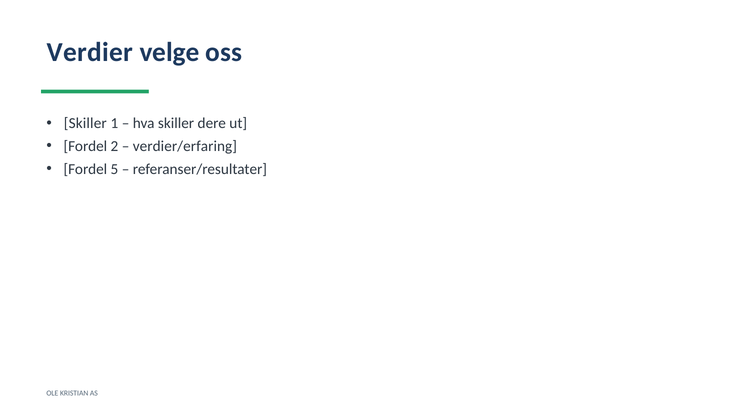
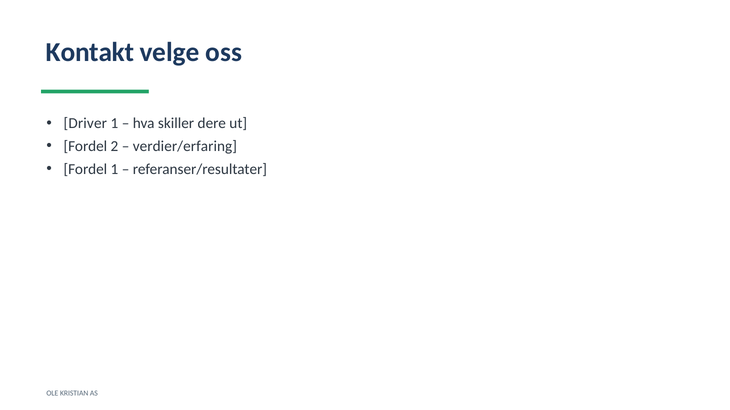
Verdier: Verdier -> Kontakt (90, 52)
Skiller: Skiller -> Driver (85, 124)
Fordel 5: 5 -> 1 (114, 169)
